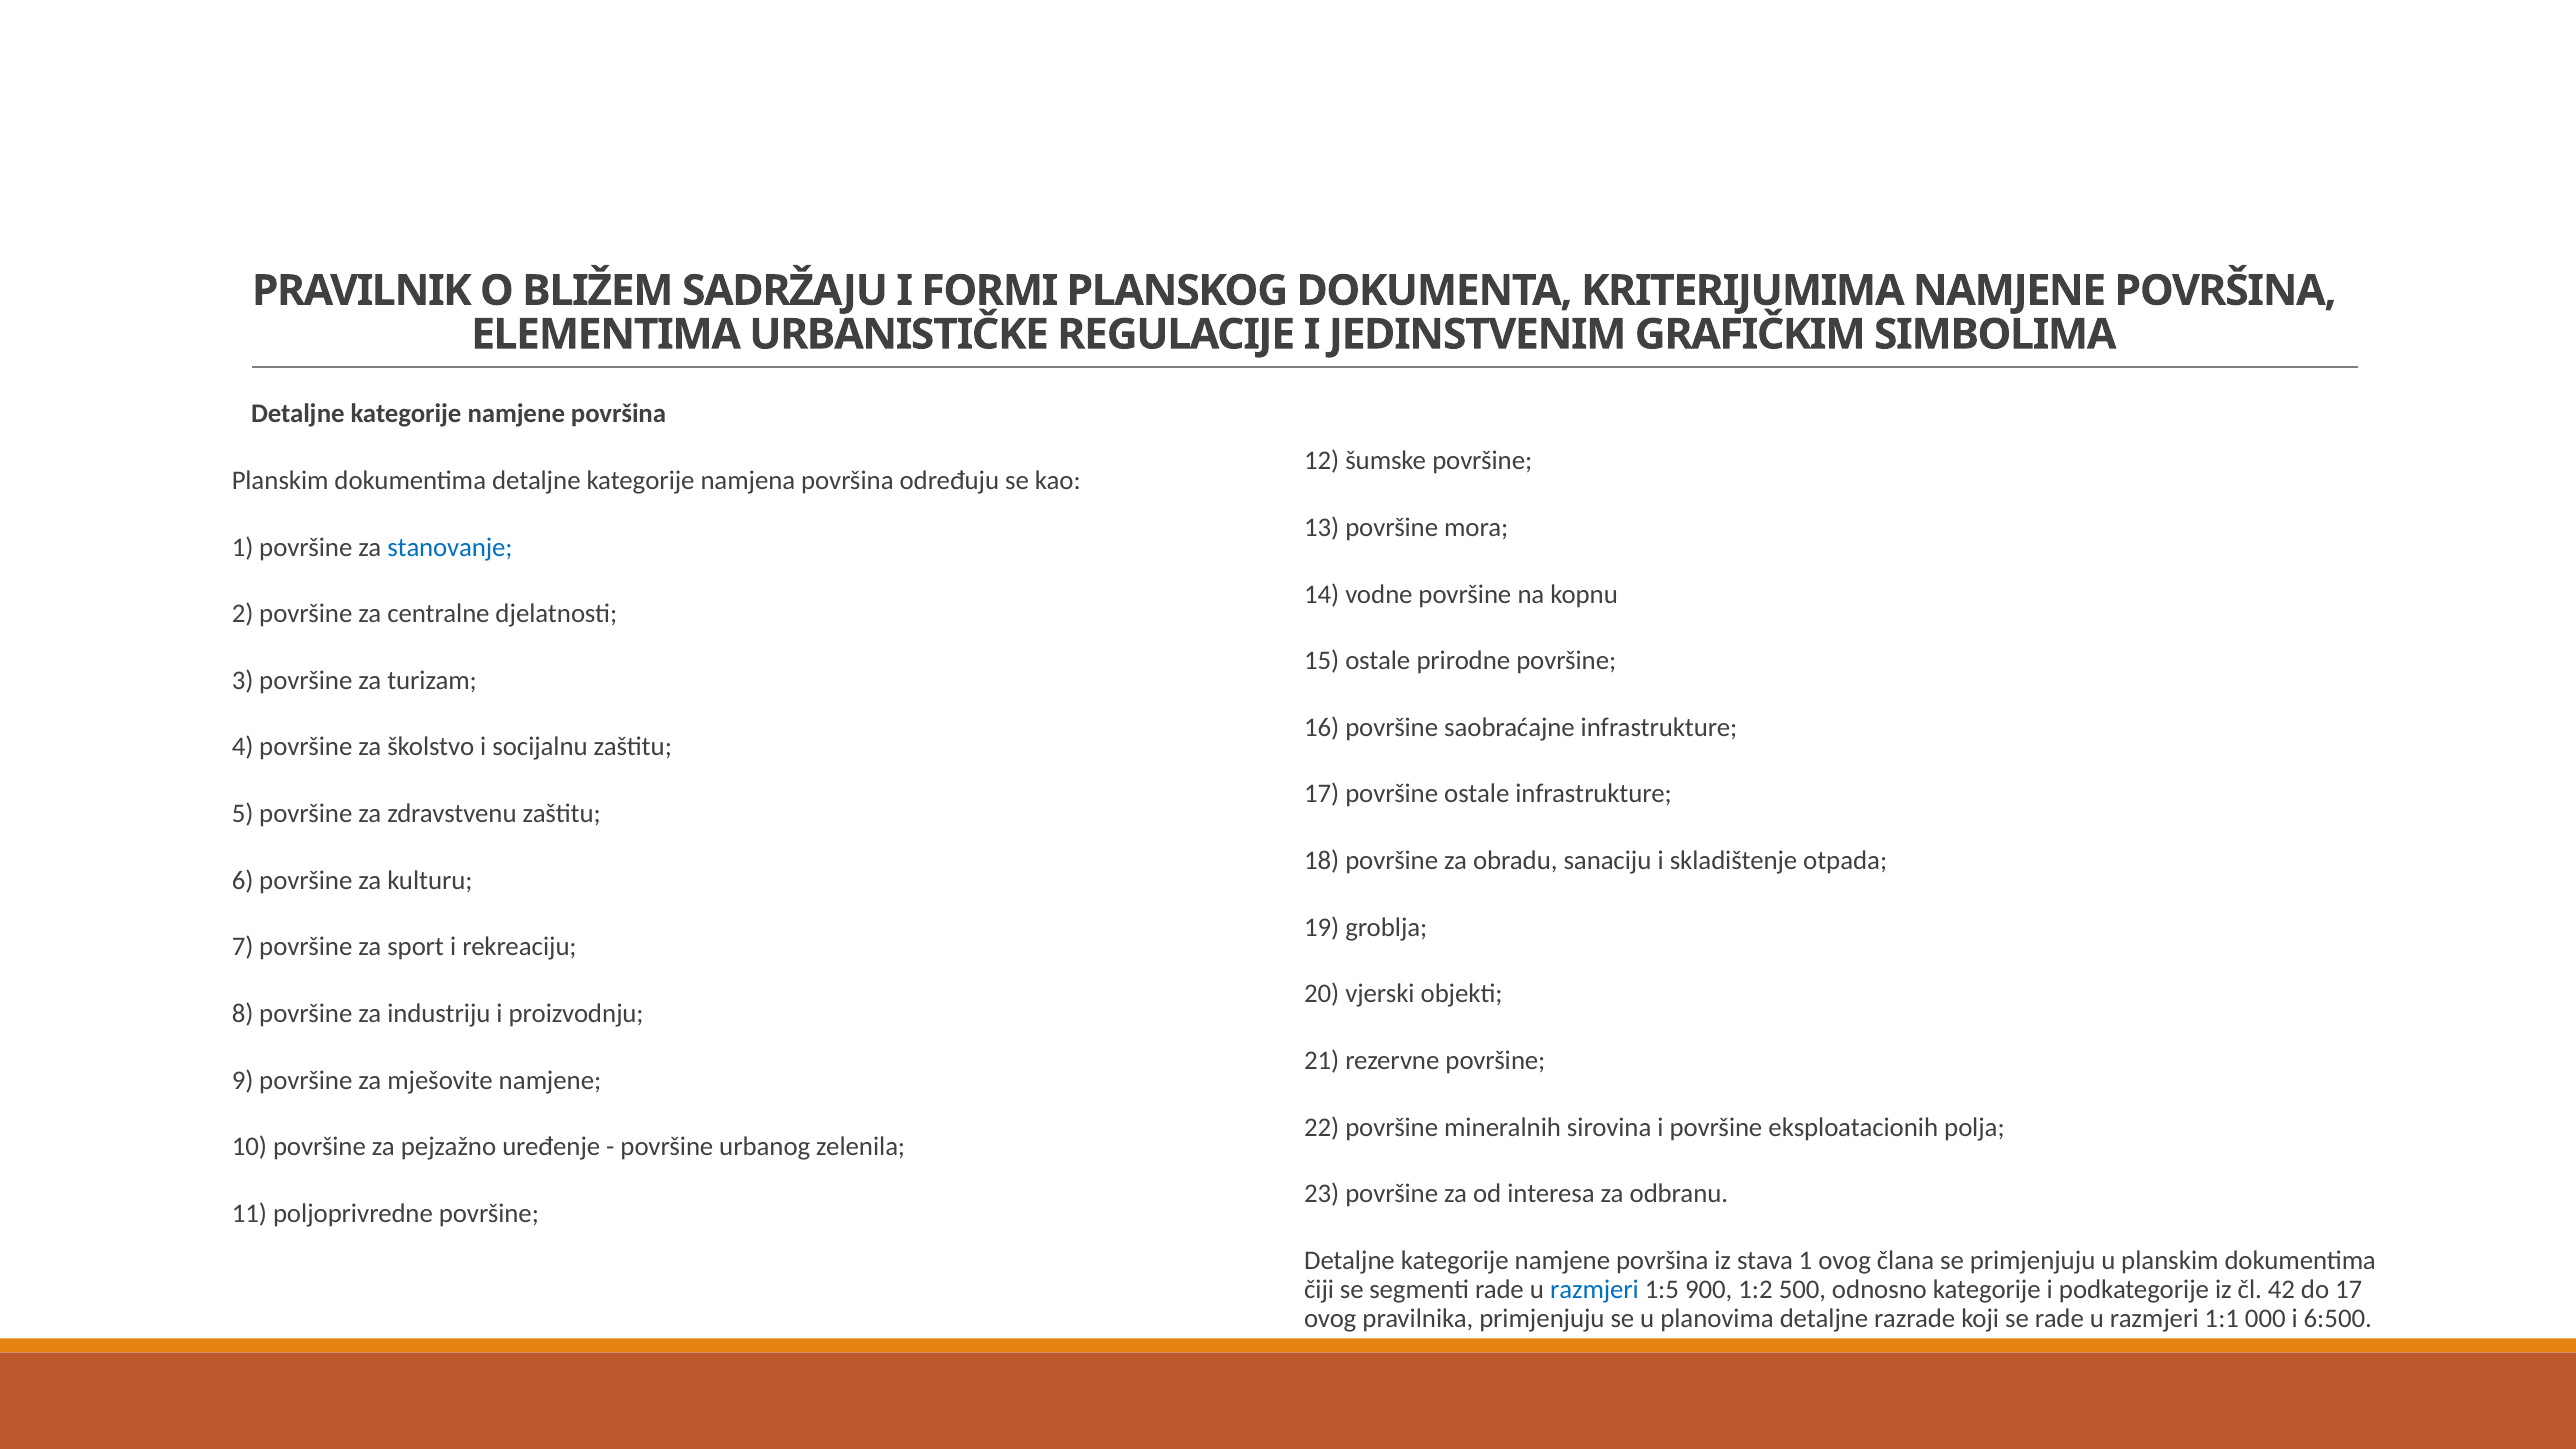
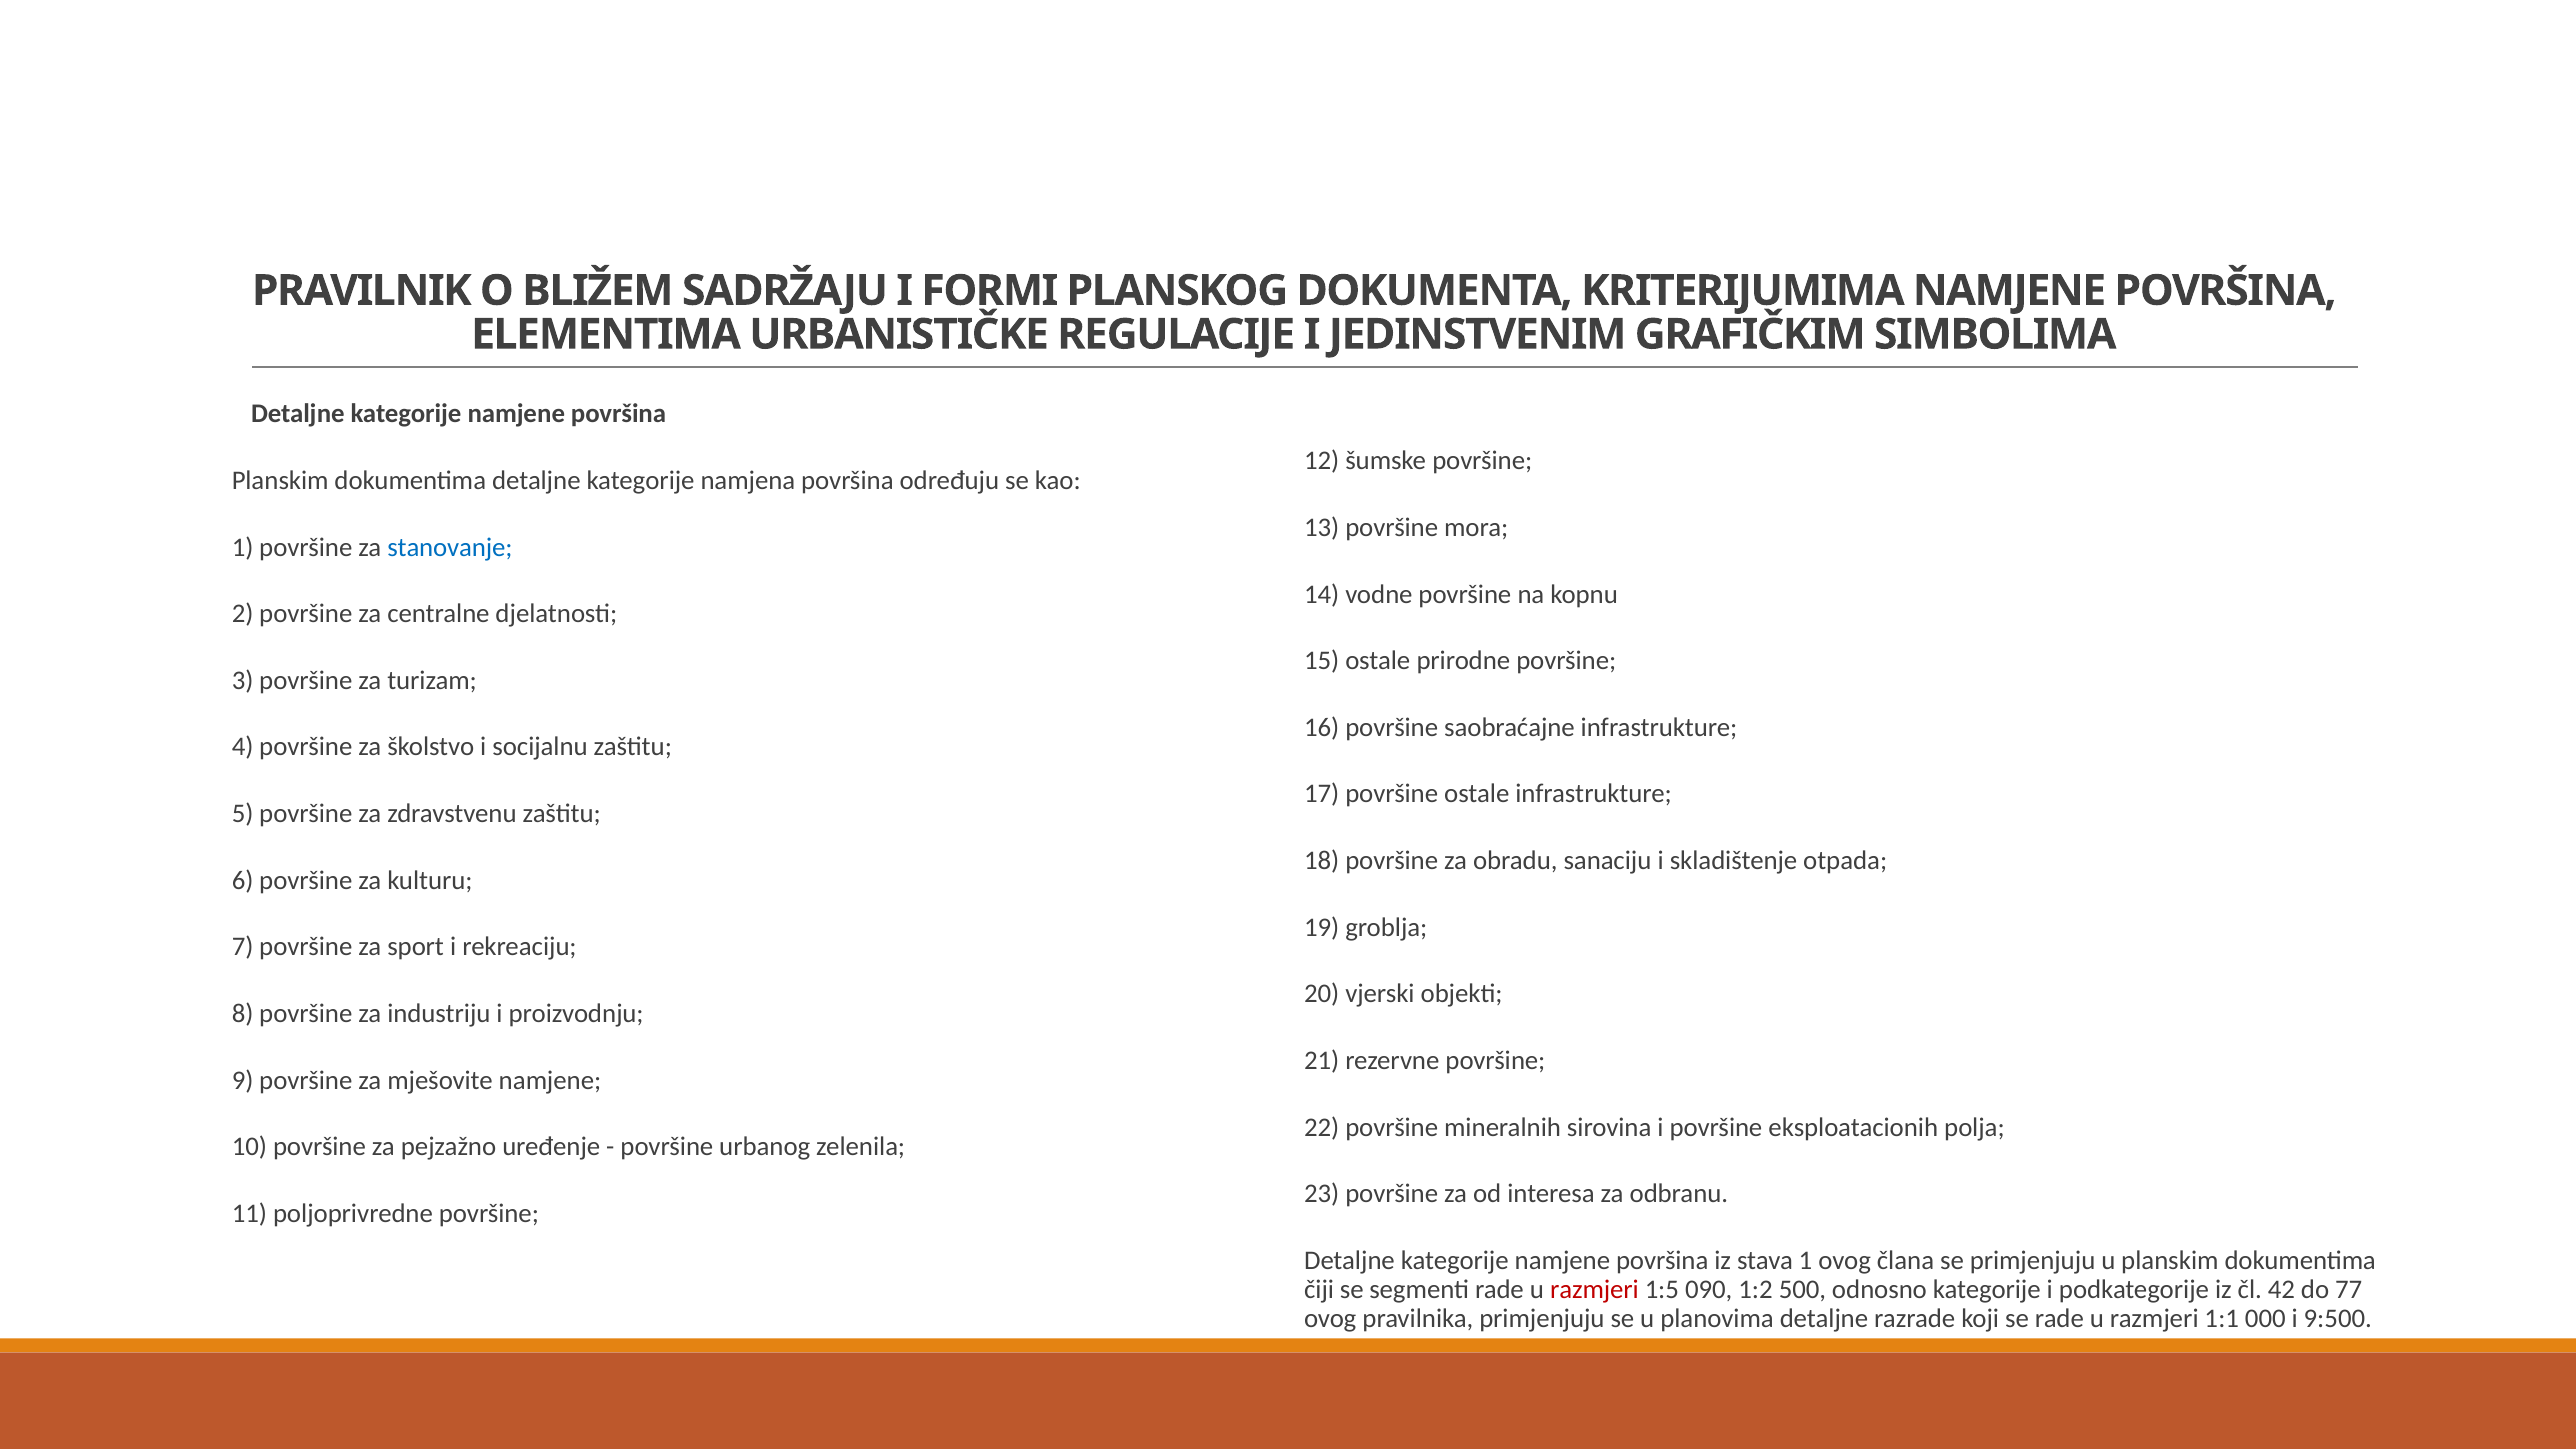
razmjeri colour: blue -> red (1594, 1290)
900: 900 -> 090 (1709, 1290)
do 17: 17 -> 77 (2349, 1290)
6:500: 6:500 -> 9:500 (2338, 1319)
